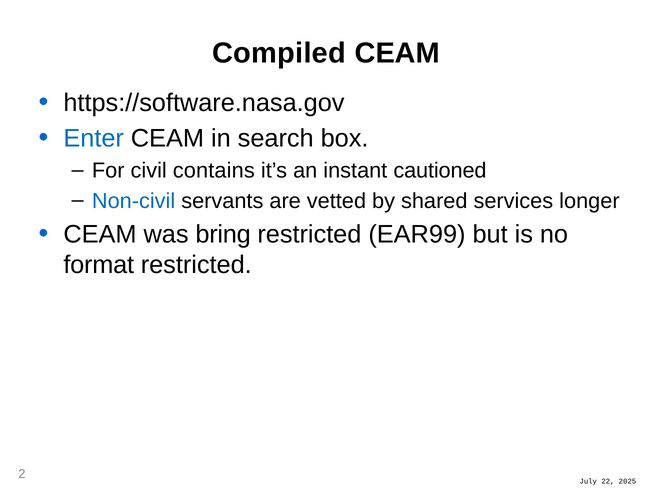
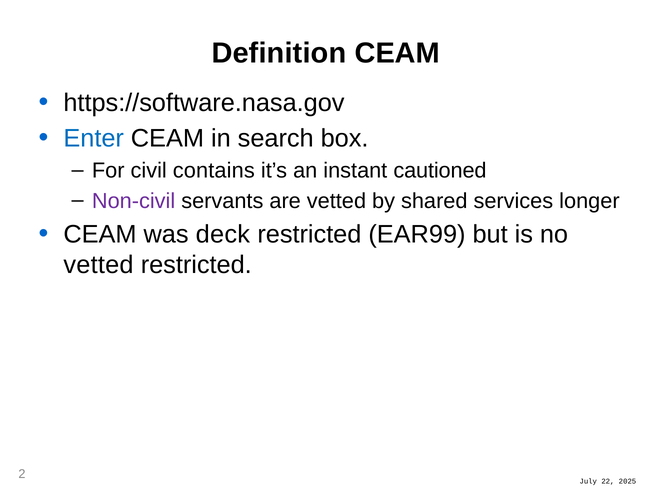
Compiled: Compiled -> Definition (279, 53)
Non-civil colour: blue -> purple (134, 201)
bring: bring -> deck (223, 235)
format: format -> vetted (99, 265)
